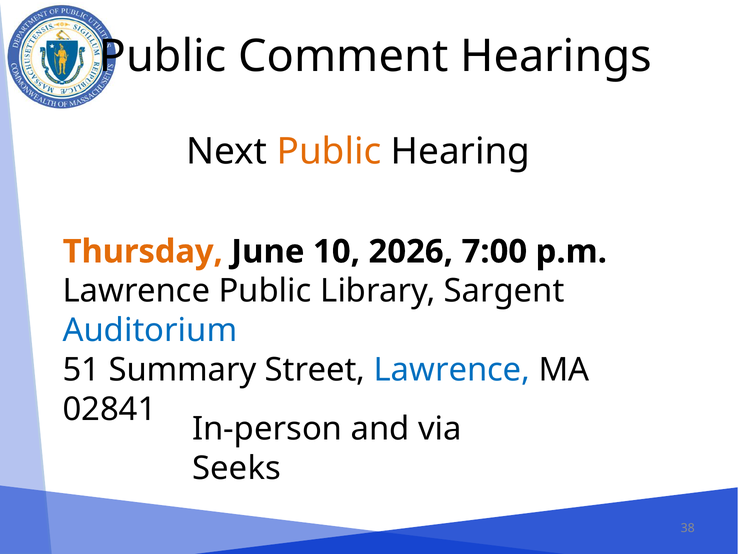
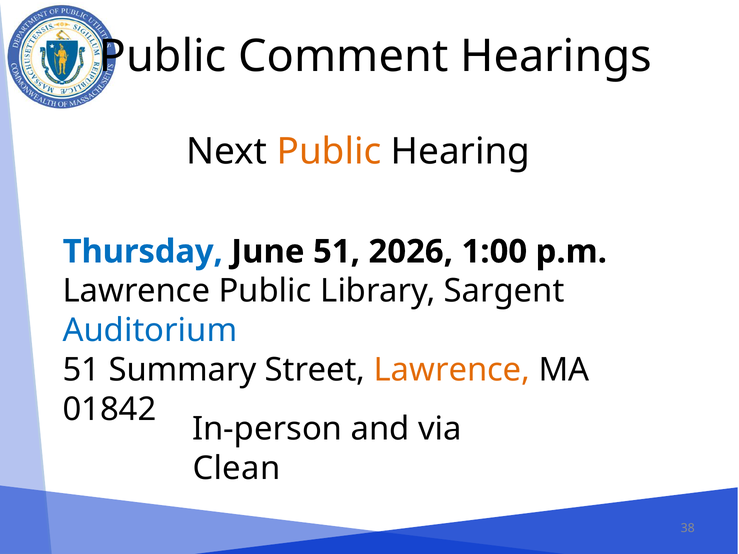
Thursday colour: orange -> blue (143, 252)
June 10: 10 -> 51 (337, 252)
7:00: 7:00 -> 1:00 (494, 252)
Lawrence colour: blue -> orange (452, 370)
02841: 02841 -> 01842 (110, 409)
Seeks: Seeks -> Clean (236, 469)
